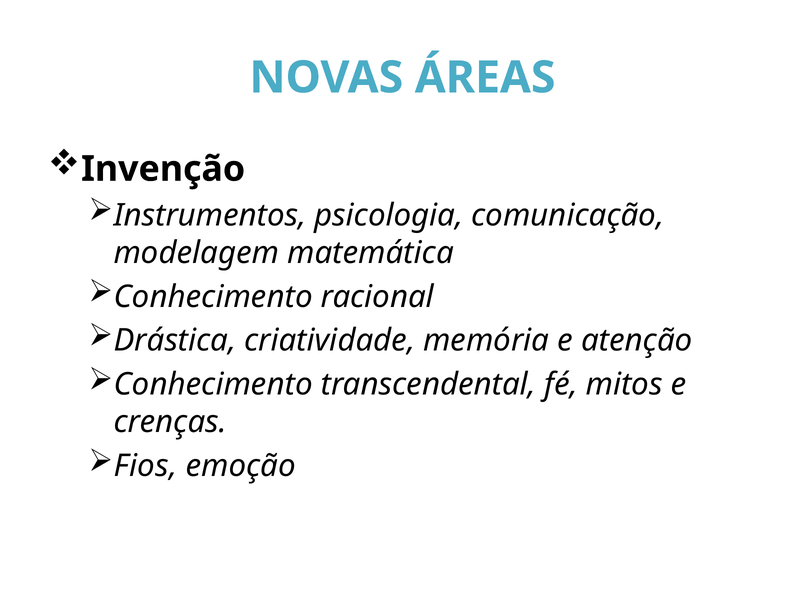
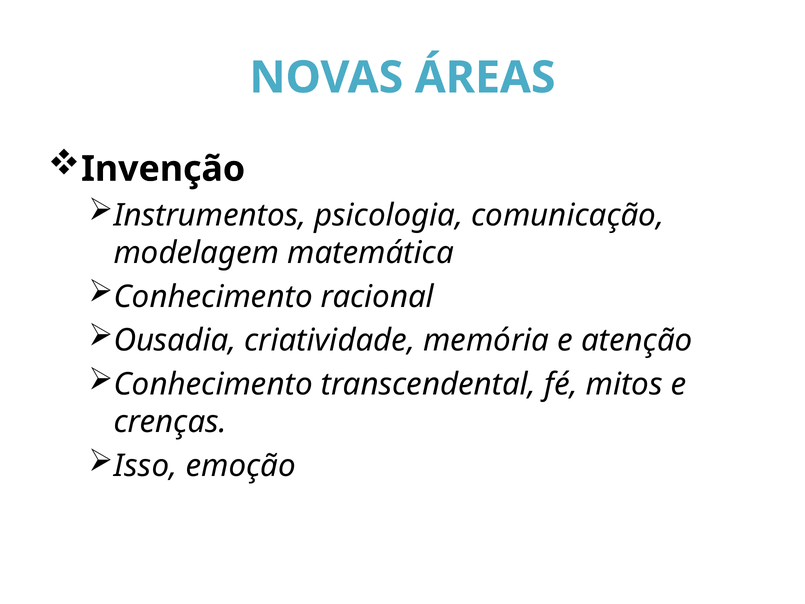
Drástica: Drástica -> Ousadia (175, 340)
Fios: Fios -> Isso (146, 466)
